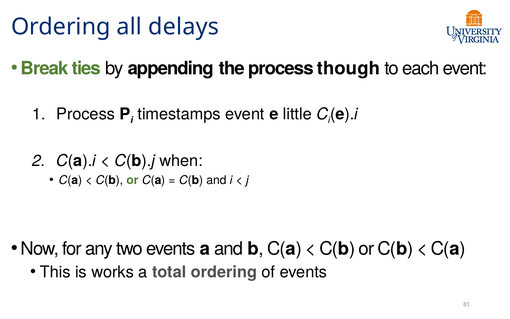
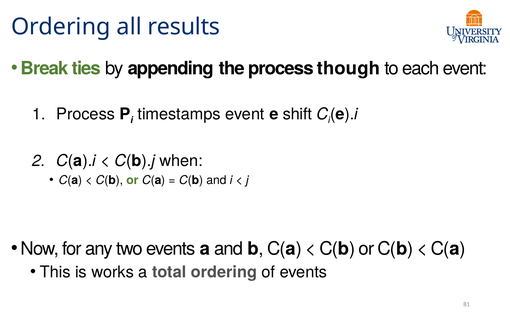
delays: delays -> results (184, 27)
little: little -> shift (297, 114)
